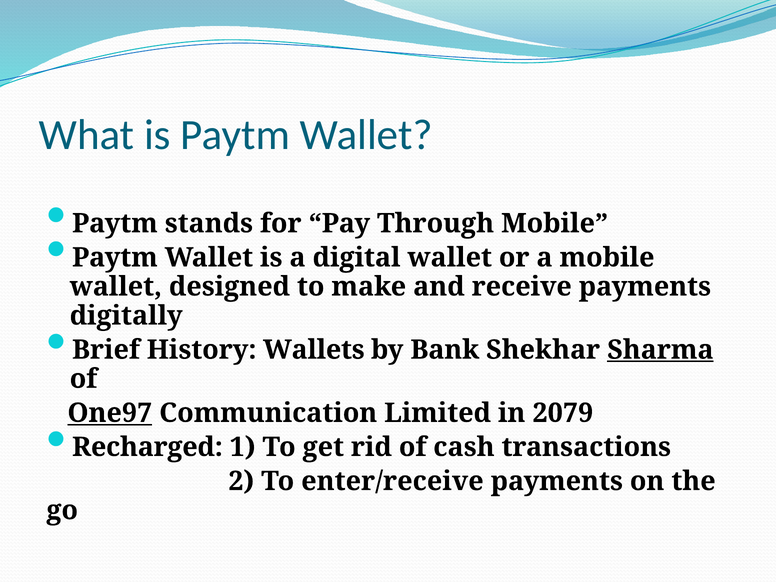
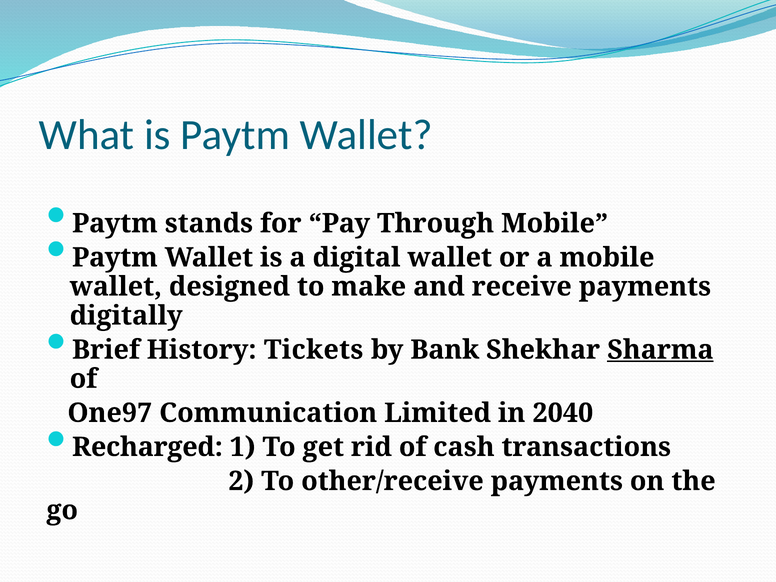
Wallets: Wallets -> Tickets (314, 350)
One97 underline: present -> none (110, 413)
2079: 2079 -> 2040 (563, 413)
enter/receive: enter/receive -> other/receive (392, 481)
